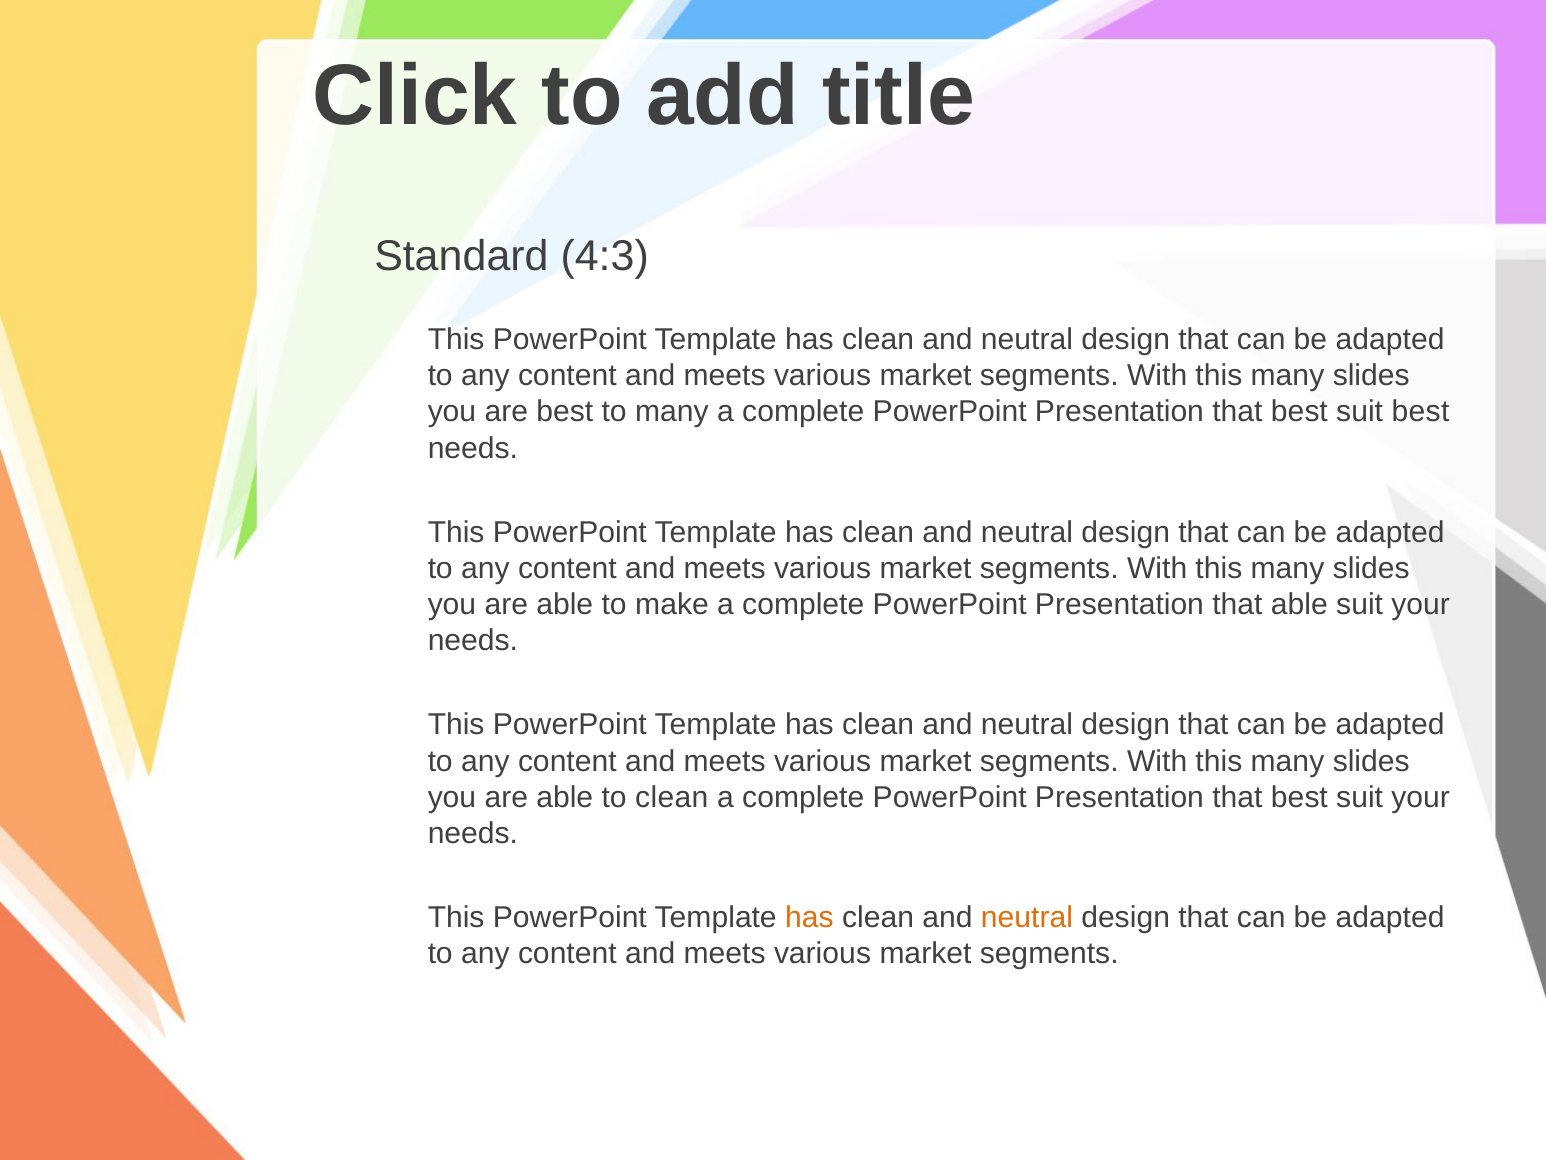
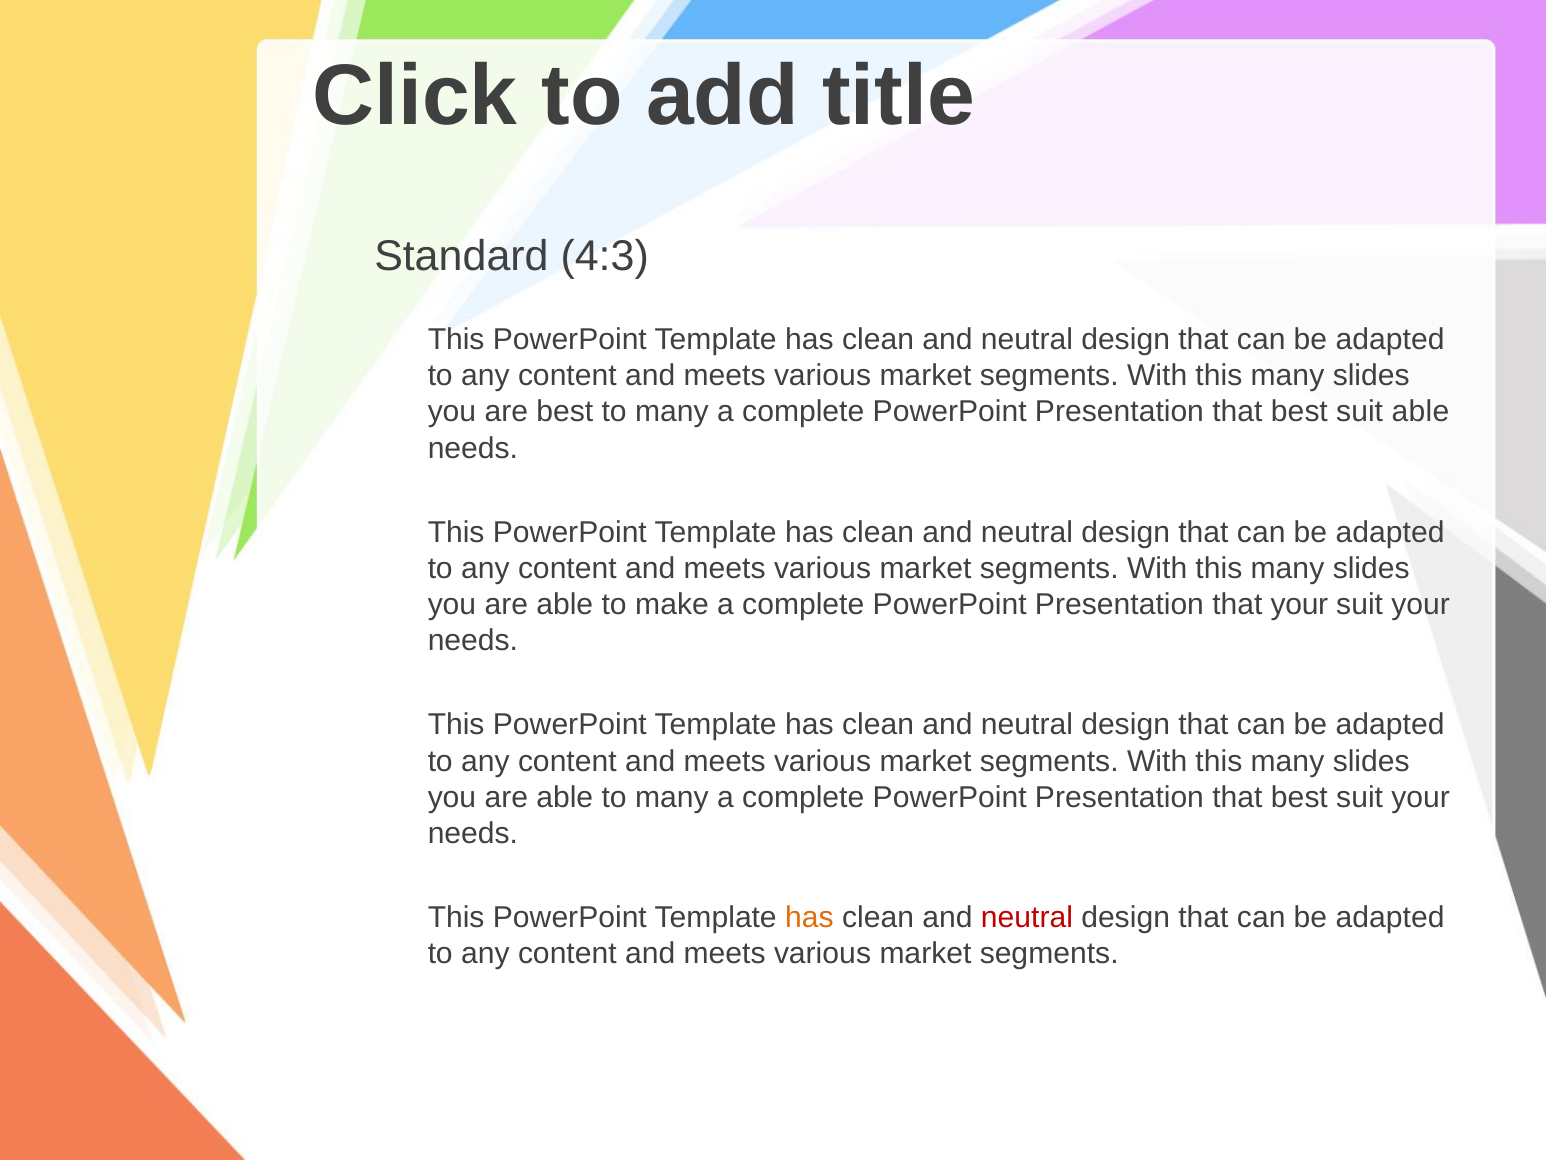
suit best: best -> able (1420, 412)
that able: able -> your (1299, 604)
able to clean: clean -> many (672, 797)
neutral colour: orange -> red (1027, 917)
